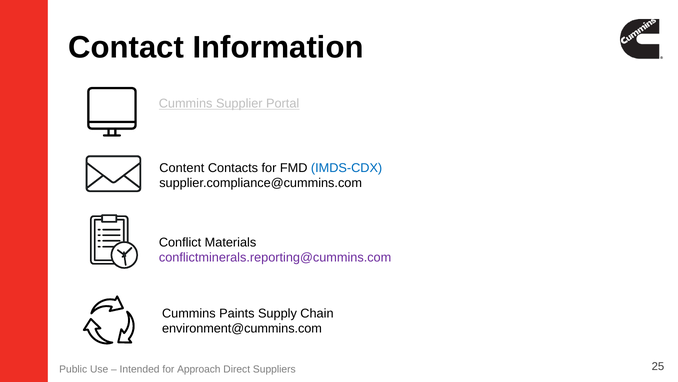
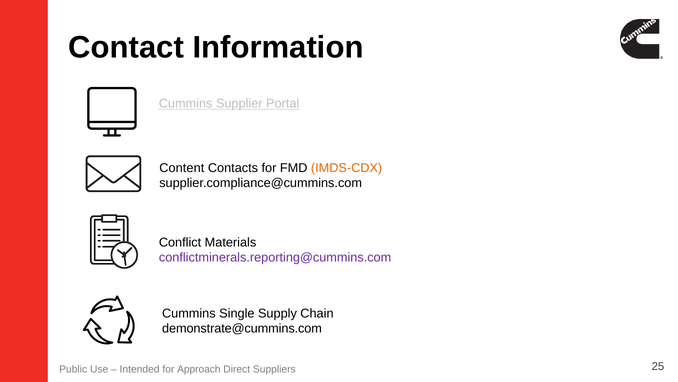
IMDS-CDX colour: blue -> orange (347, 168)
Paints: Paints -> Single (237, 313)
environment@cummins.com: environment@cummins.com -> demonstrate@cummins.com (242, 328)
